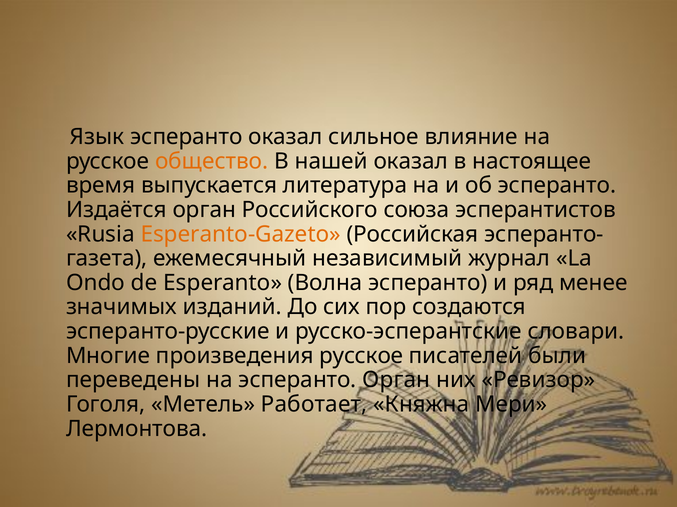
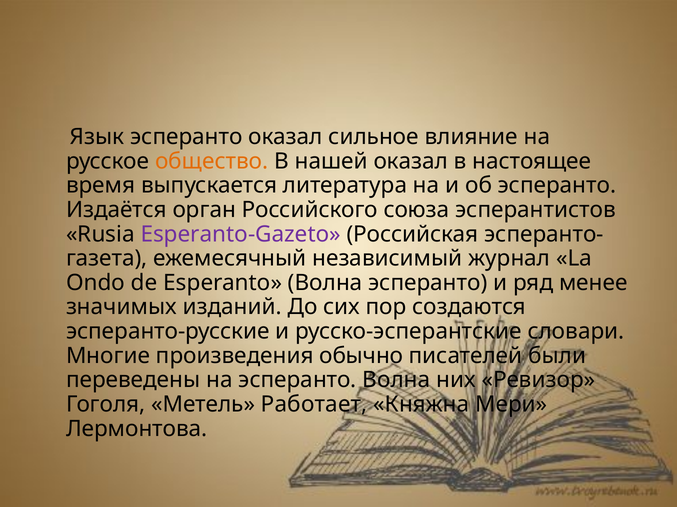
Esperanto-Gazeto colour: orange -> purple (241, 234)
произведения русское: русское -> обычно (361, 356)
эсперанто Орган: Орган -> Волна (396, 381)
